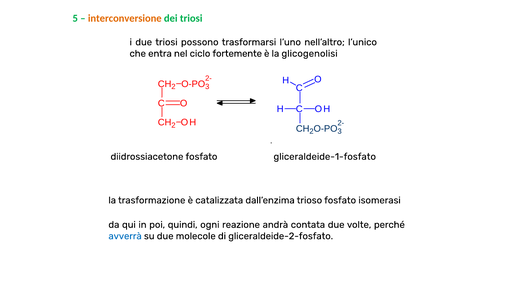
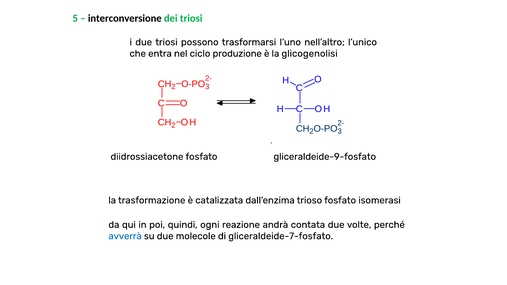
interconversione colour: orange -> black (125, 18)
fortemente: fortemente -> produzione (237, 54)
gliceraldeide-1-fosfato: gliceraldeide-1-fosfato -> gliceraldeide-9-fosfato (325, 157)
gliceraldeide-2-fosfato: gliceraldeide-2-fosfato -> gliceraldeide-7-fosfato (281, 236)
